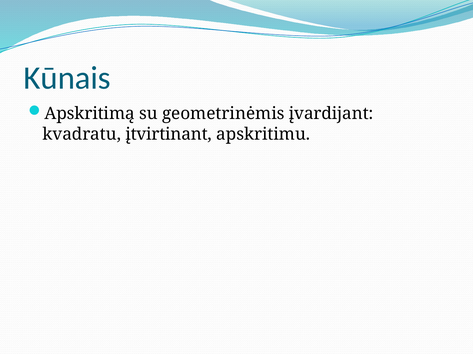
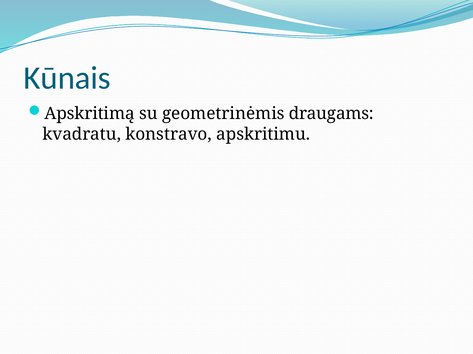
įvardijant: įvardijant -> draugams (331, 114)
įtvirtinant: įtvirtinant -> konstravo (169, 134)
